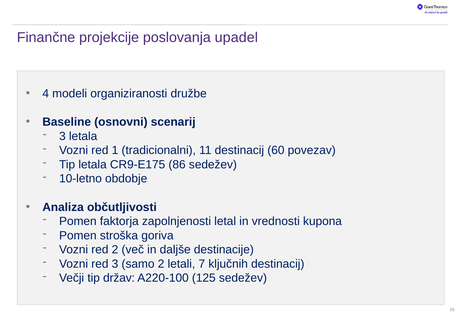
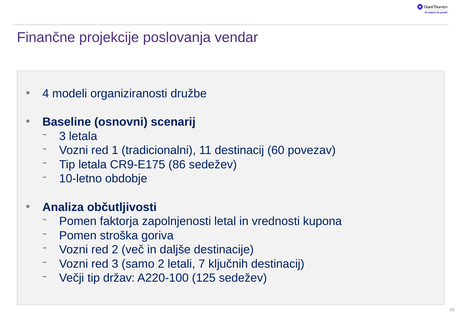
upadel: upadel -> vendar (236, 37)
